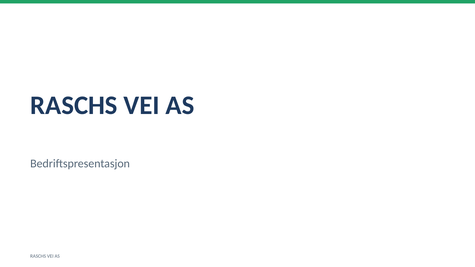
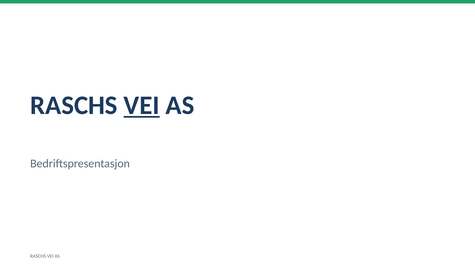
VEI underline: none -> present (142, 105)
